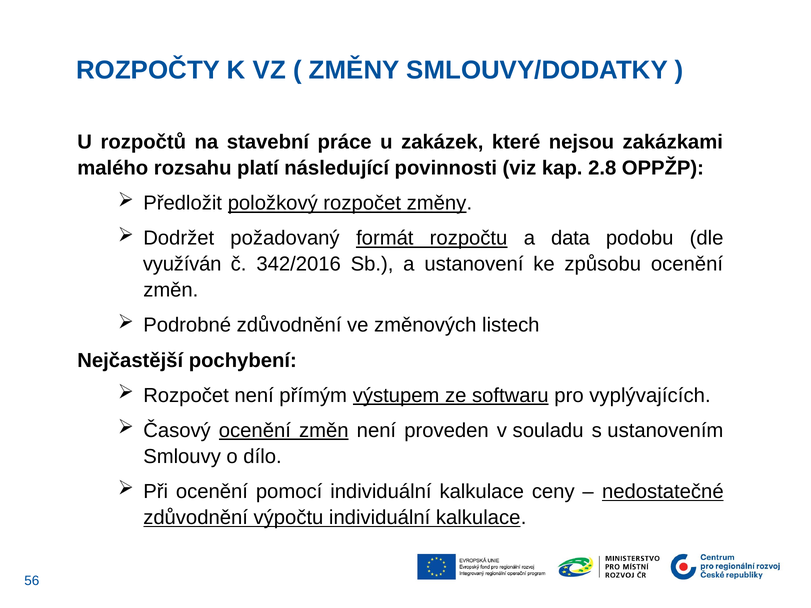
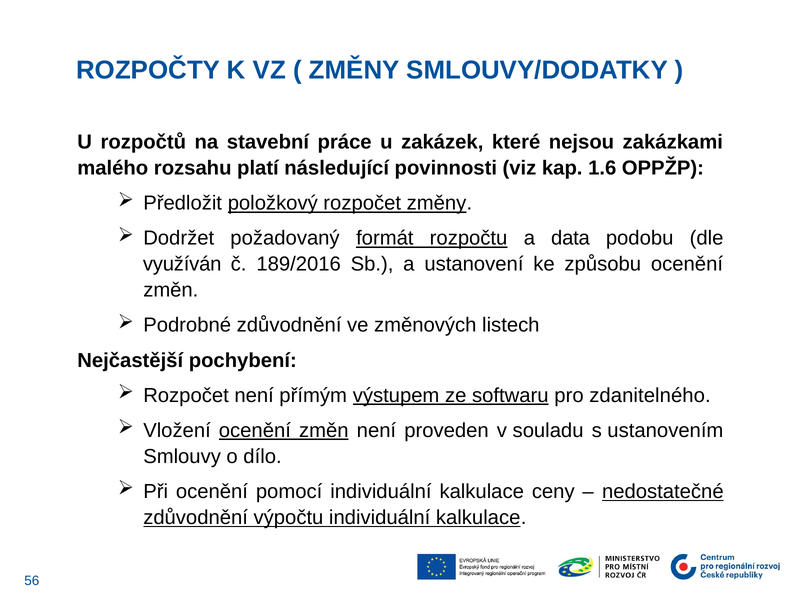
2.8: 2.8 -> 1.6 (602, 168)
342/2016: 342/2016 -> 189/2016 (299, 264)
vyplývajících: vyplývajících -> zdanitelného (650, 395)
Časový: Časový -> Vložení (177, 431)
